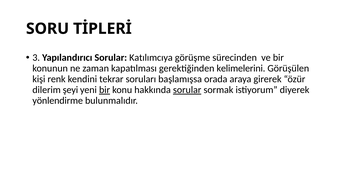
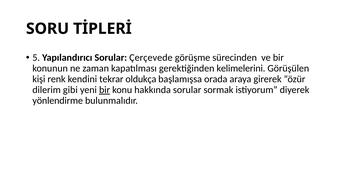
3: 3 -> 5 (36, 58)
Katılımcıya: Katılımcıya -> Çerçevede (151, 58)
soruları: soruları -> oldukça (141, 79)
şeyi: şeyi -> gibi (70, 90)
sorular underline: present -> none (187, 90)
